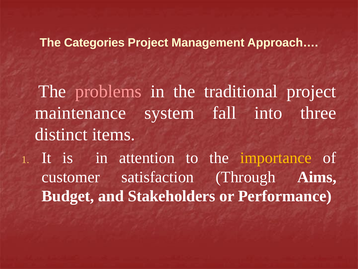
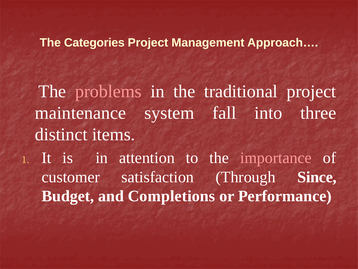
importance colour: yellow -> pink (276, 158)
Aims: Aims -> Since (317, 177)
Stakeholders: Stakeholders -> Completions (171, 196)
